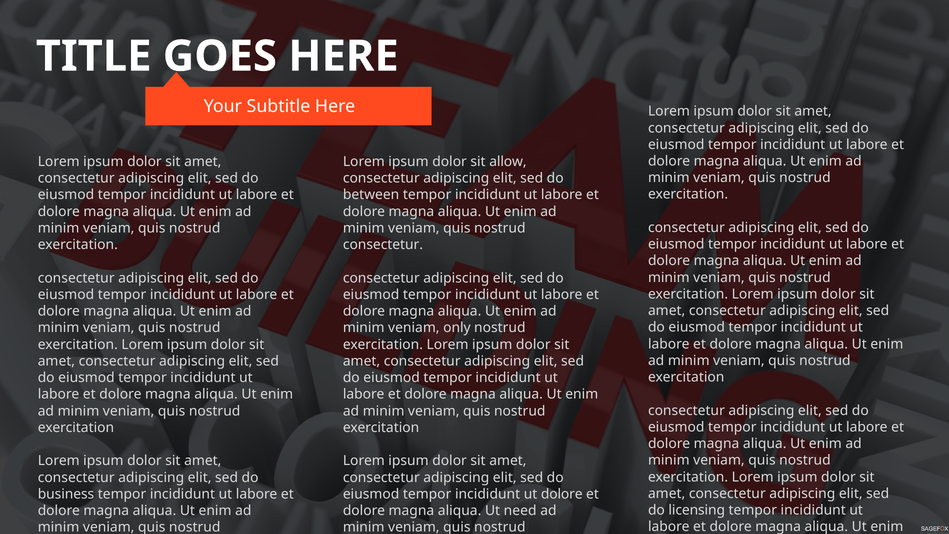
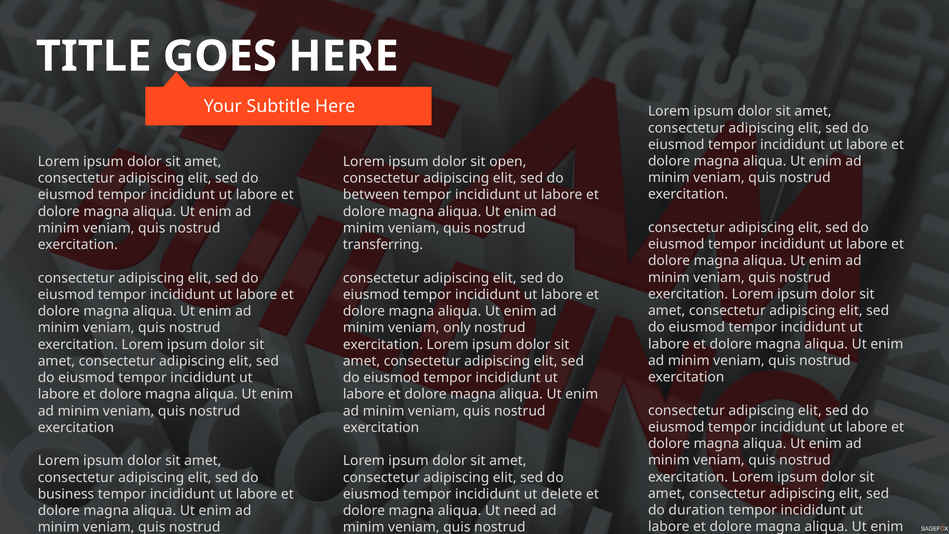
allow: allow -> open (508, 162)
consectetur: consectetur -> transferring (383, 245)
ut dolore: dolore -> delete (562, 494)
licensing: licensing -> duration (697, 510)
